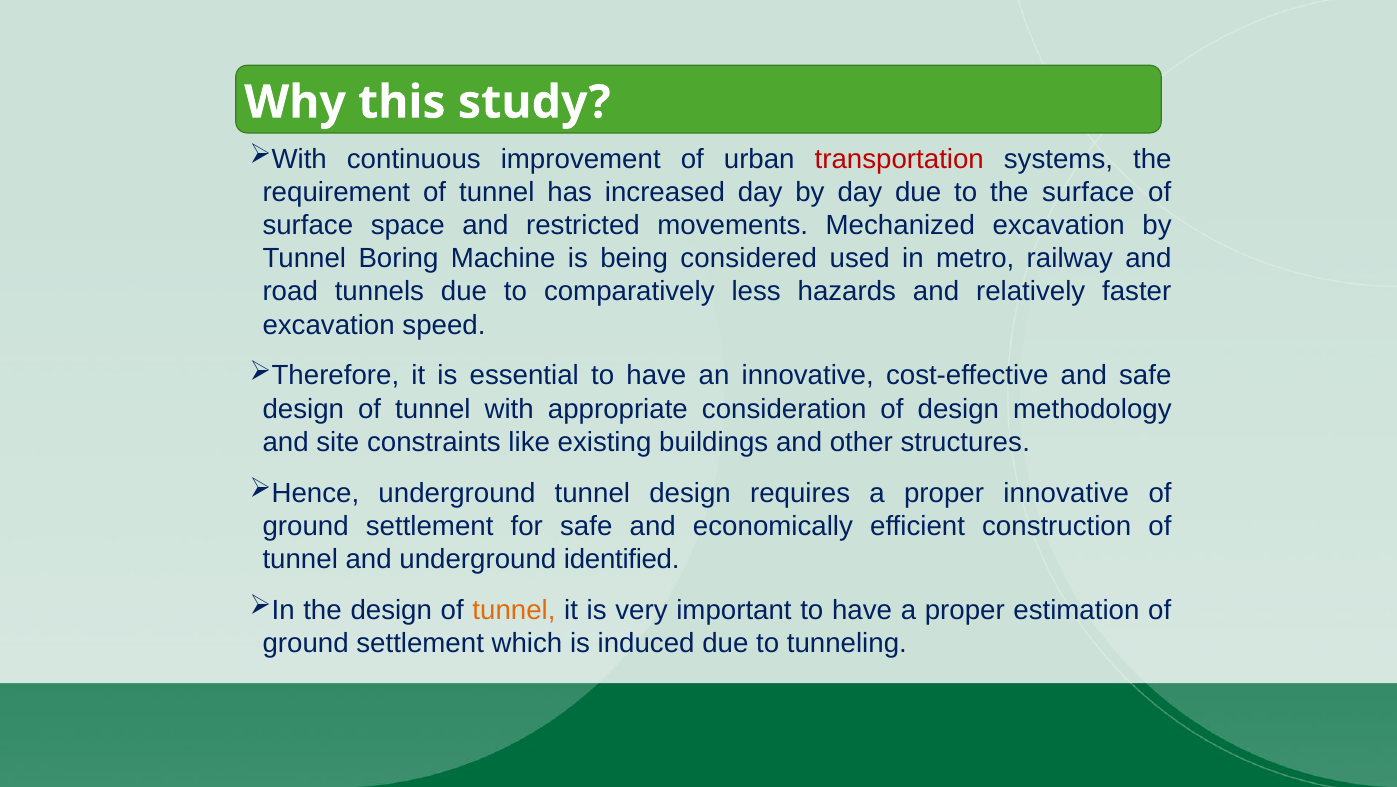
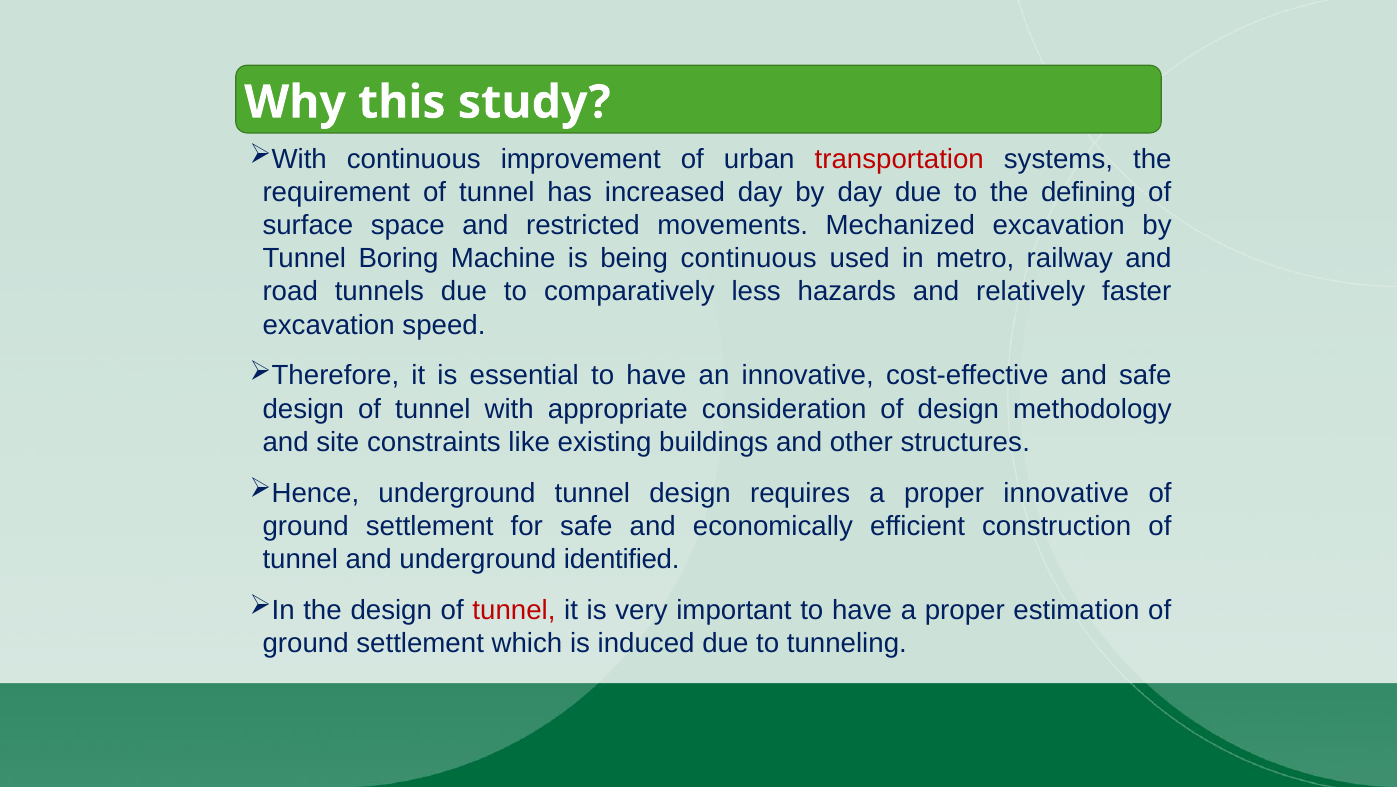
the surface: surface -> defining (1089, 192)
being considered: considered -> continuous (749, 258)
tunnel colour: orange -> red (514, 609)
